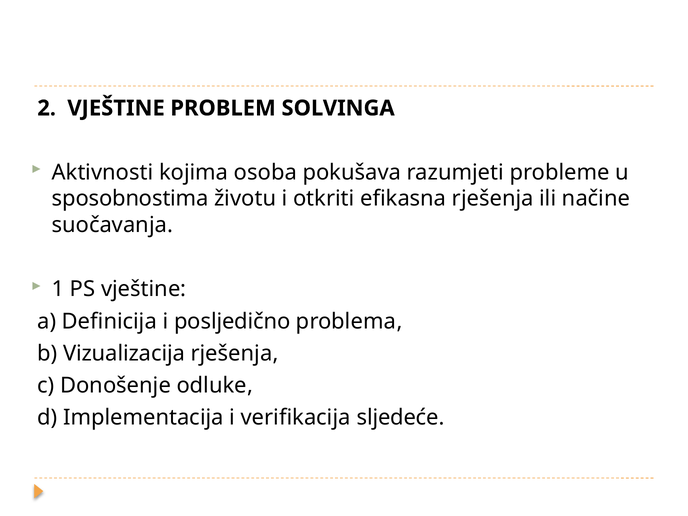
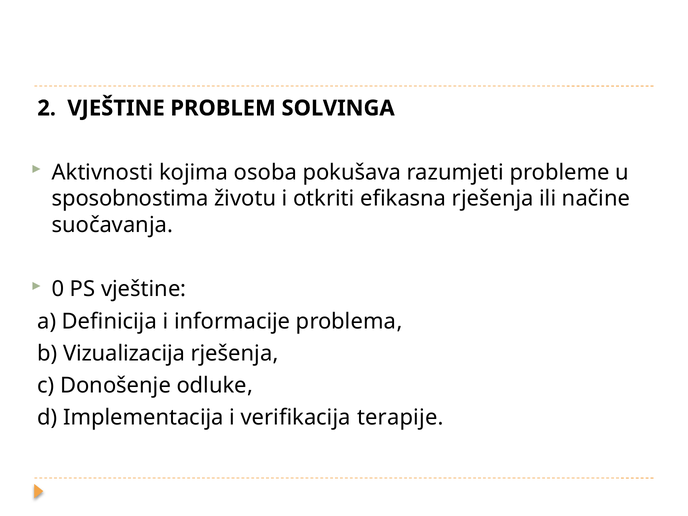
1: 1 -> 0 (58, 289)
posljedično: posljedično -> informacije (232, 321)
sljedeće: sljedeće -> terapije (400, 418)
